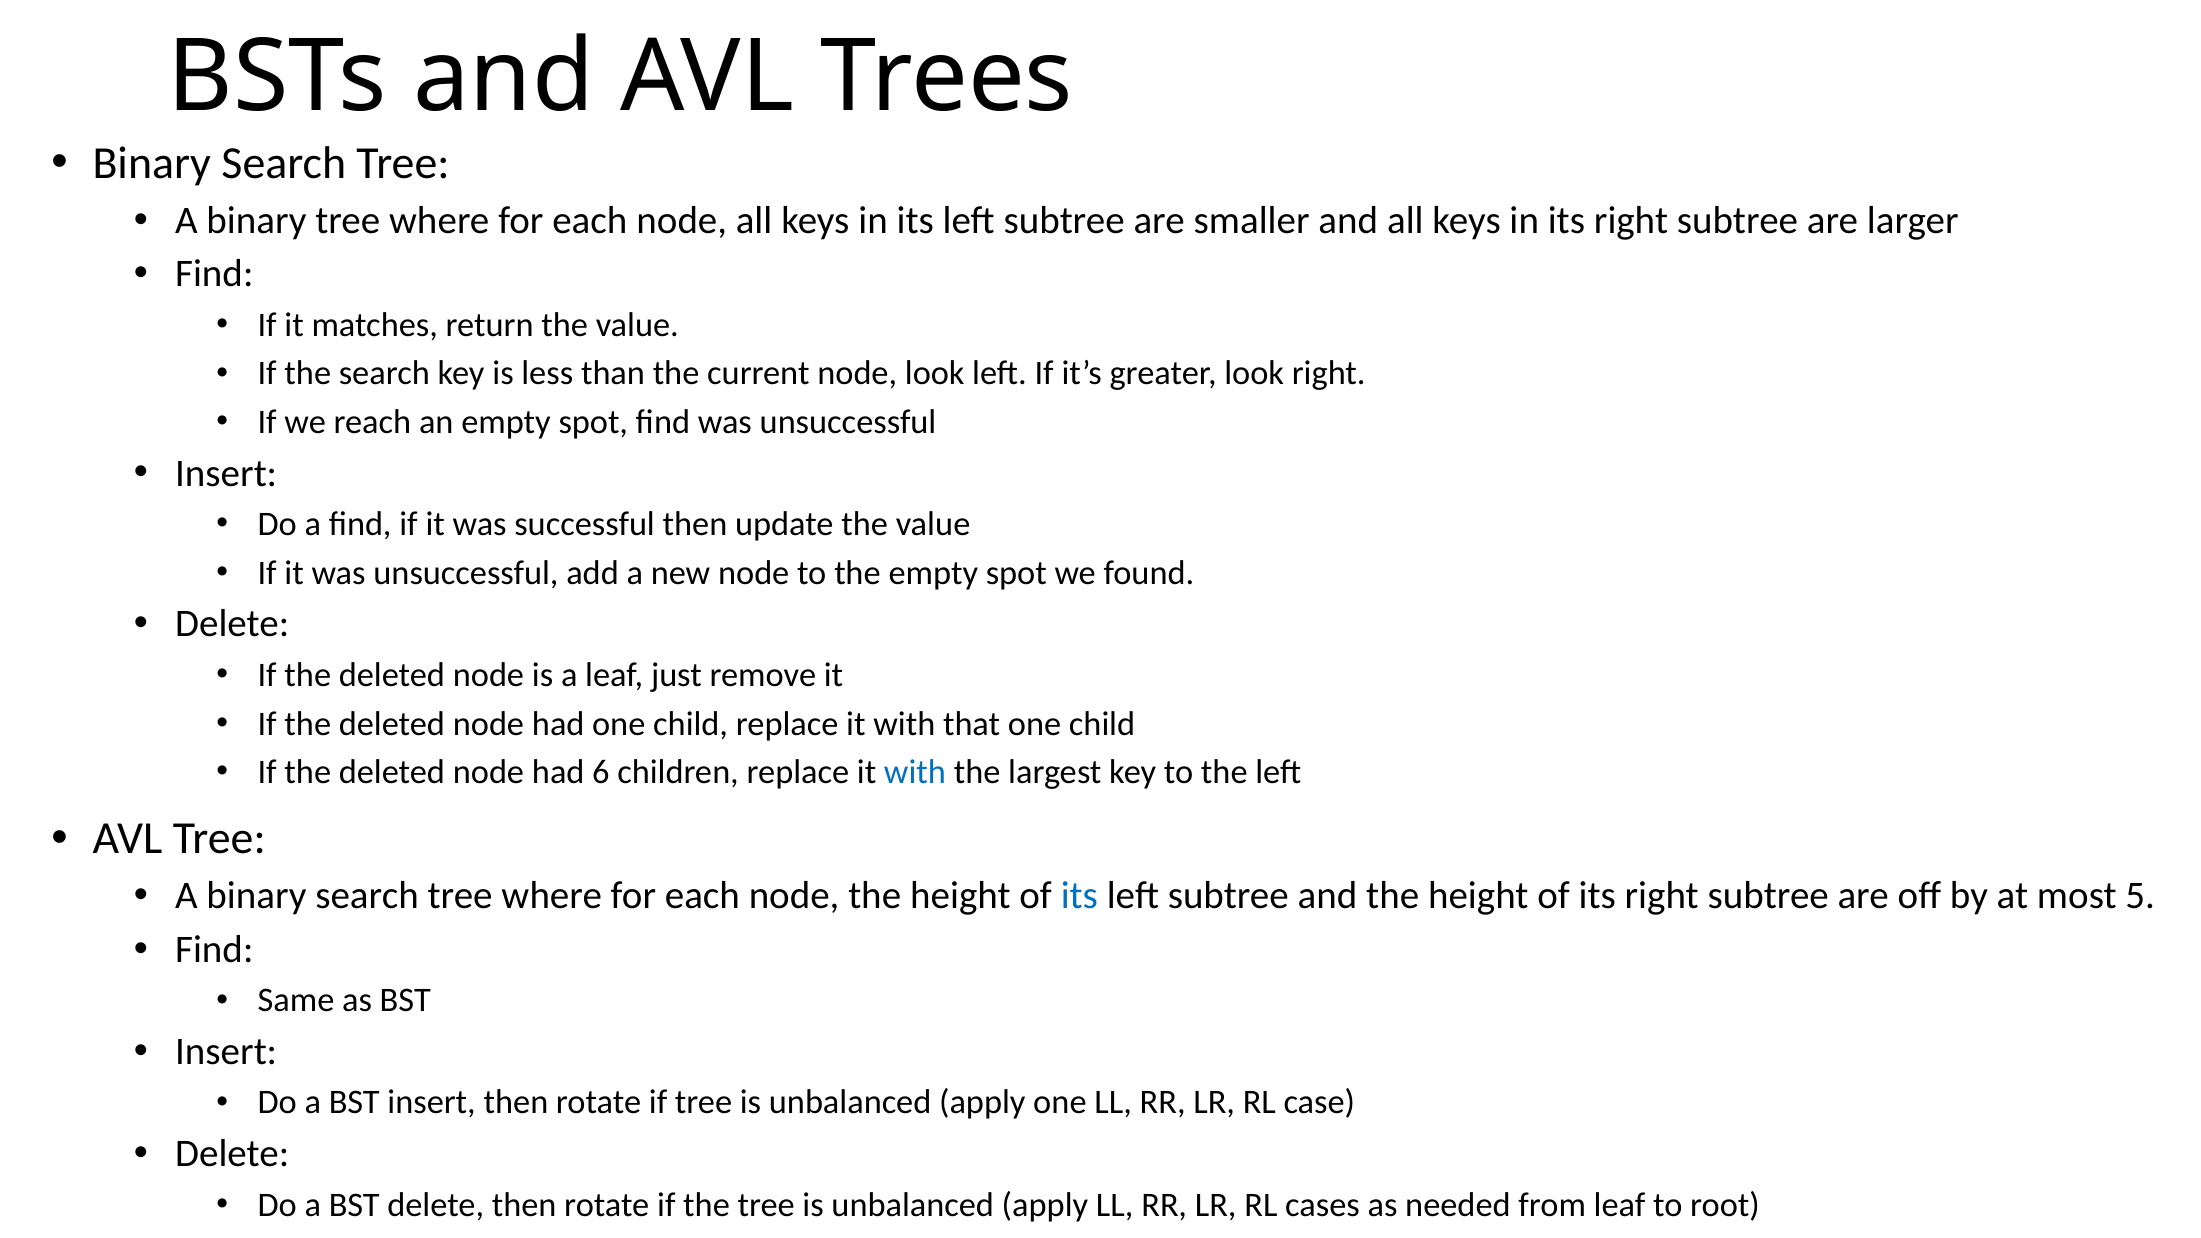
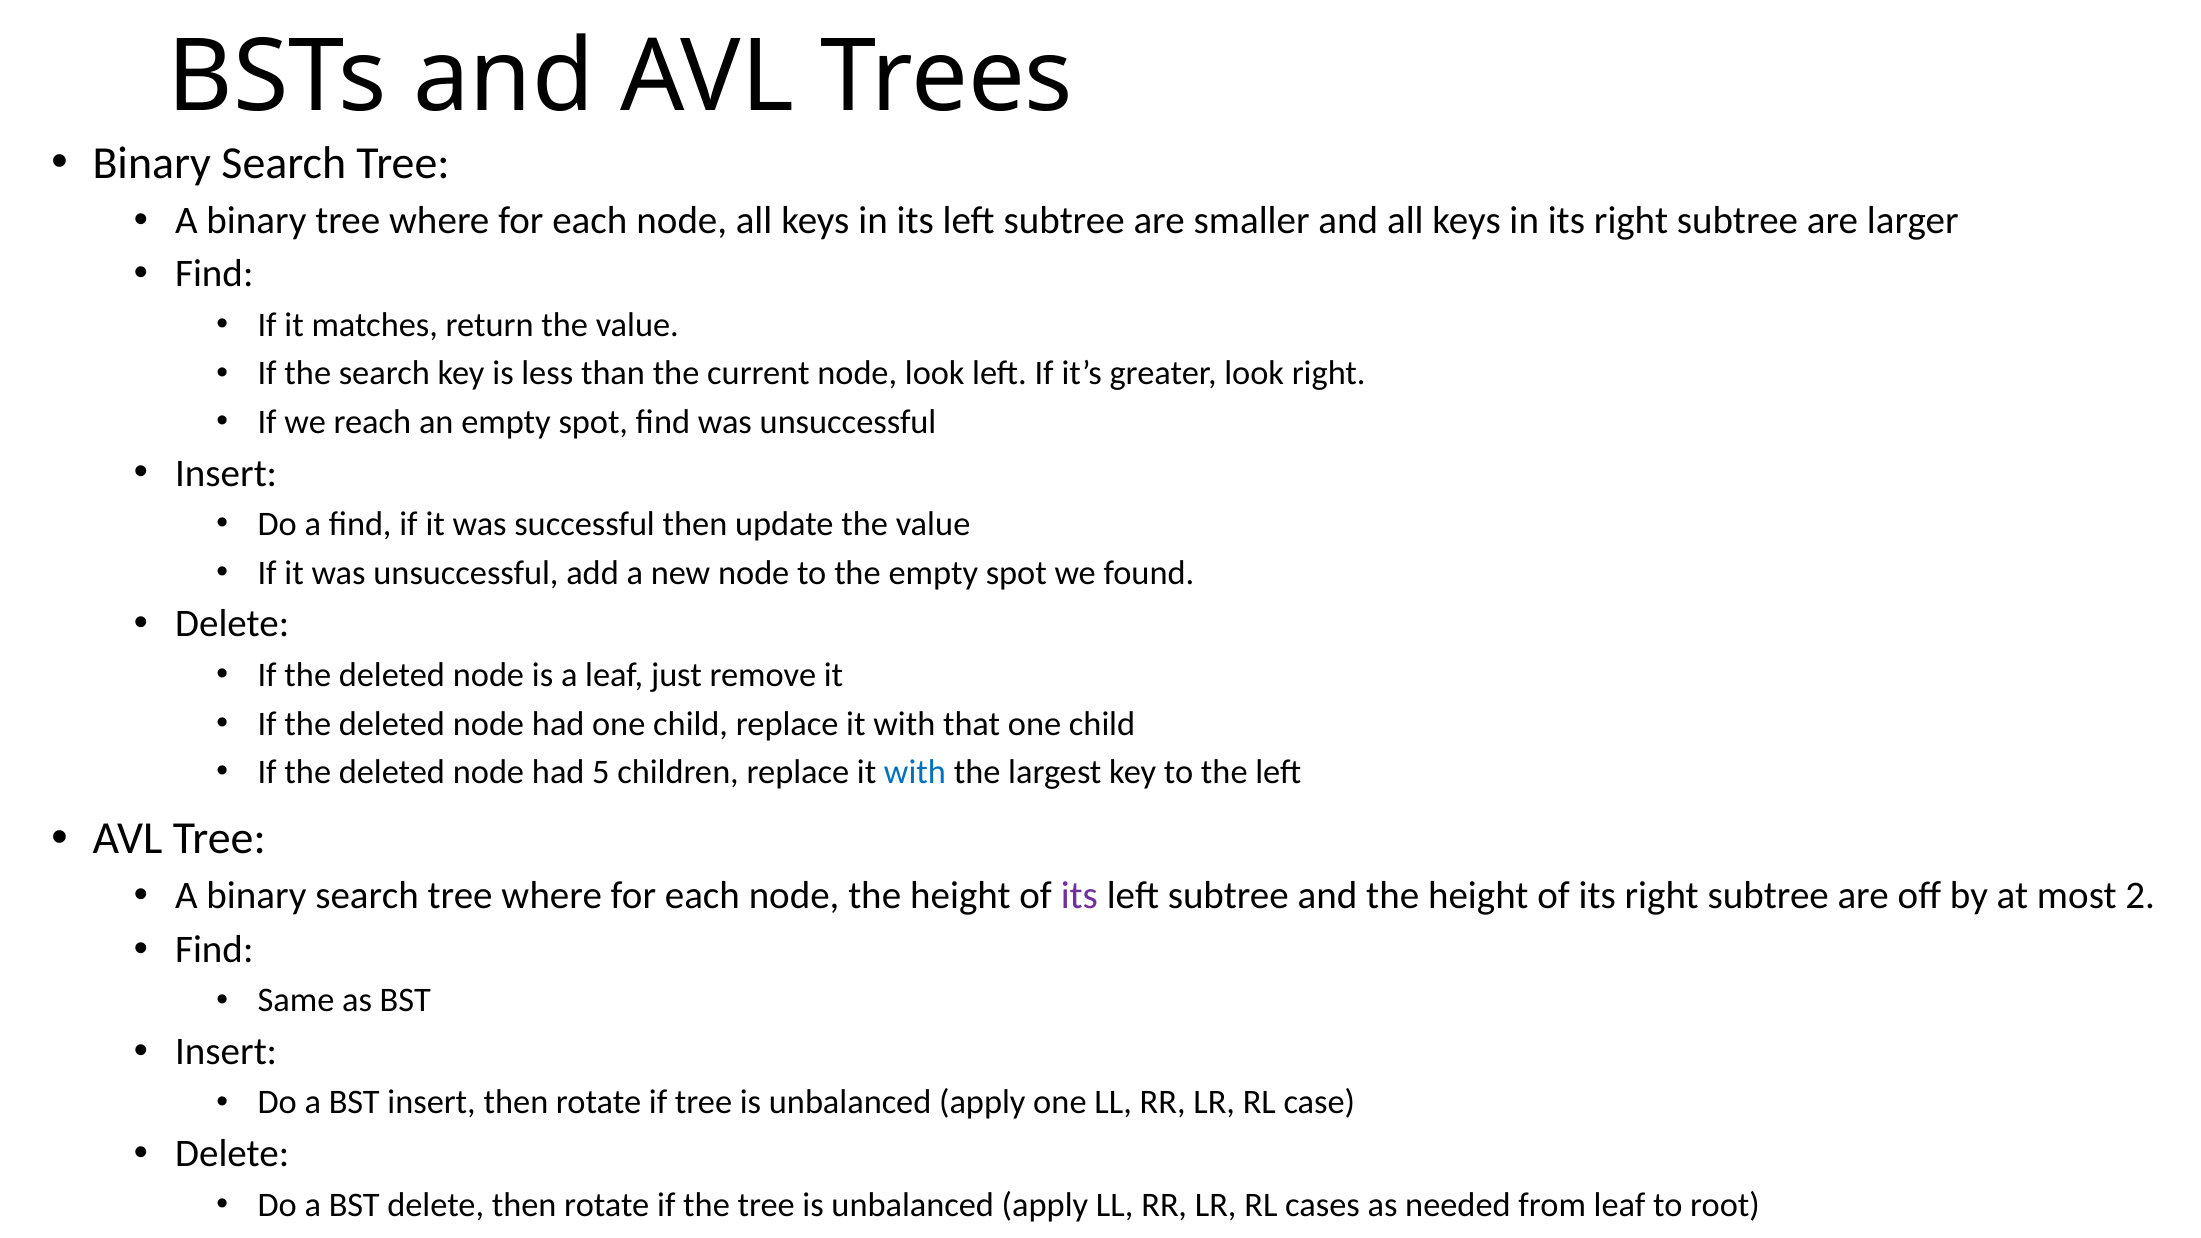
6: 6 -> 5 (601, 772)
its colour: blue -> purple (1079, 896)
5: 5 -> 2 (2140, 896)
